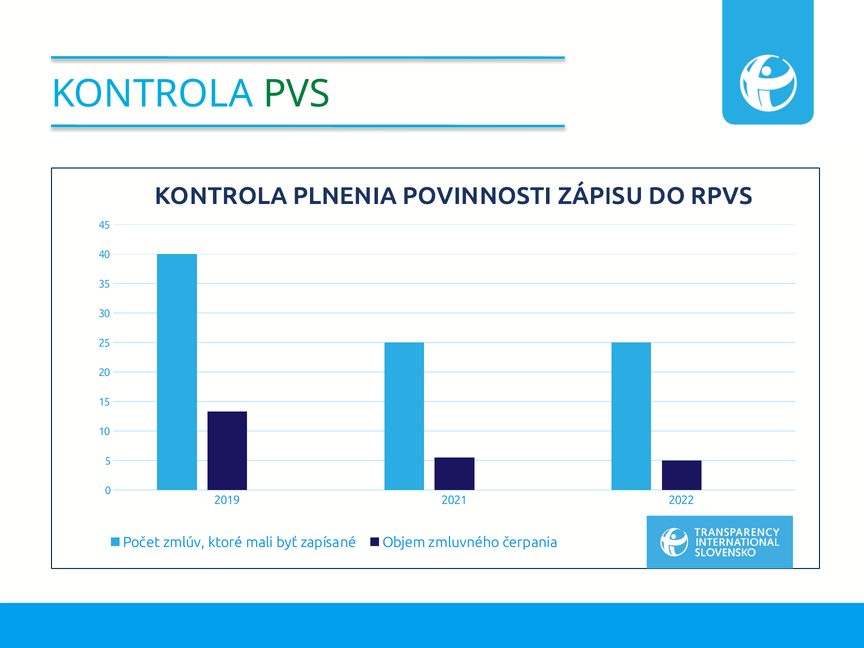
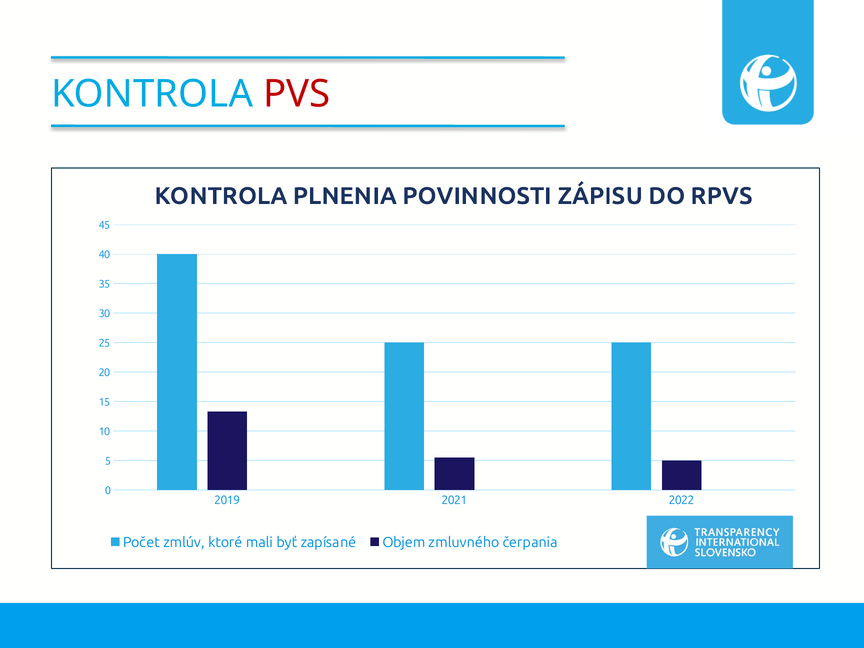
PVS colour: green -> red (297, 94)
